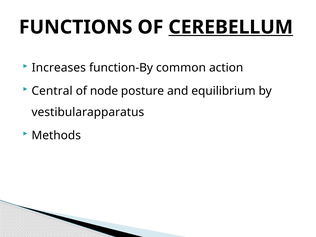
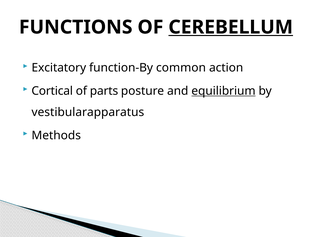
Increases: Increases -> Excitatory (59, 68)
Central: Central -> Cortical (52, 91)
node: node -> parts (104, 91)
equilibrium underline: none -> present (223, 91)
